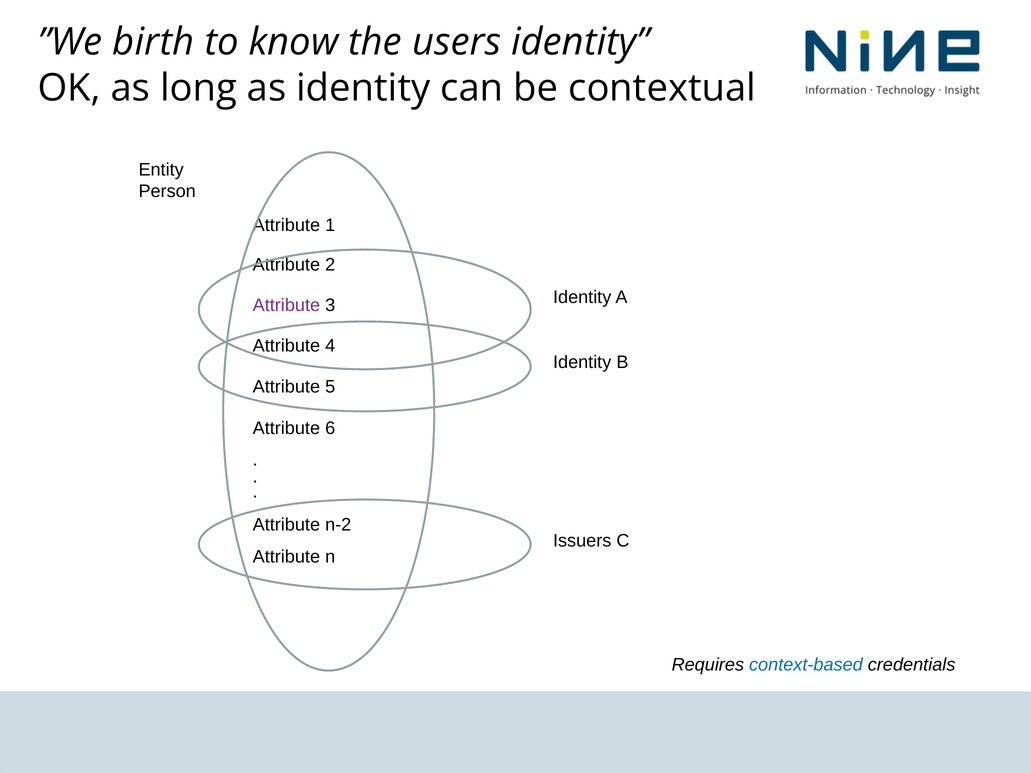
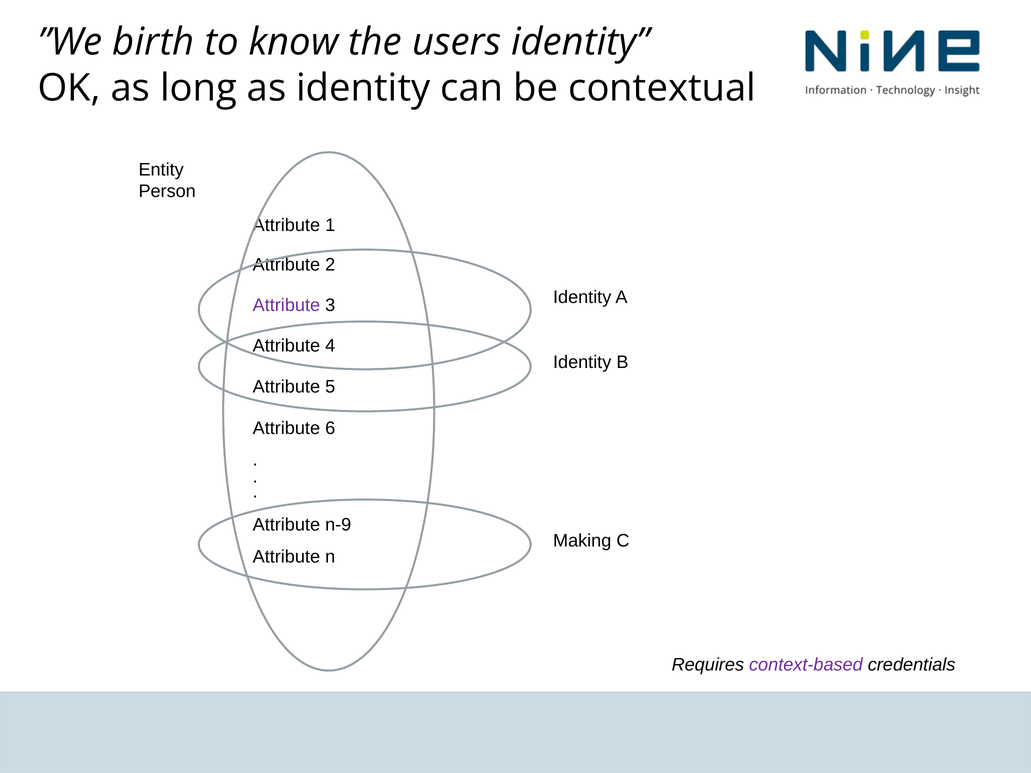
n-2: n-2 -> n-9 (338, 525)
Issuers: Issuers -> Making (582, 541)
context-based colour: blue -> purple (806, 665)
